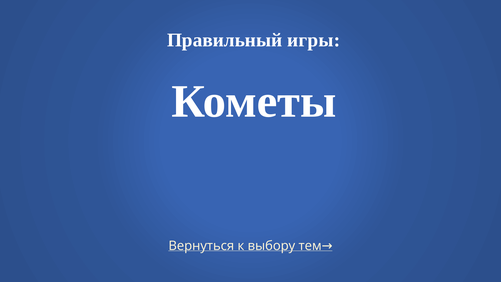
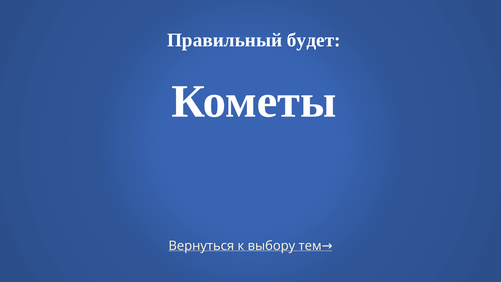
игры: игры -> будет (314, 40)
